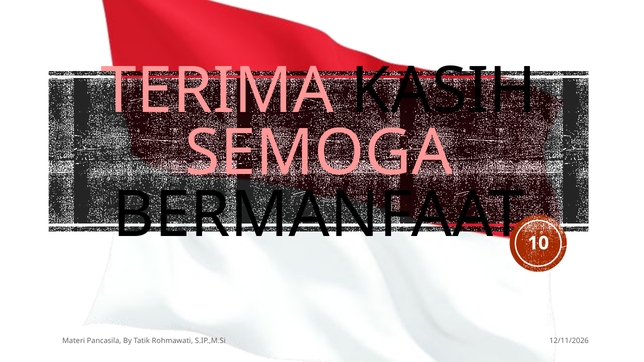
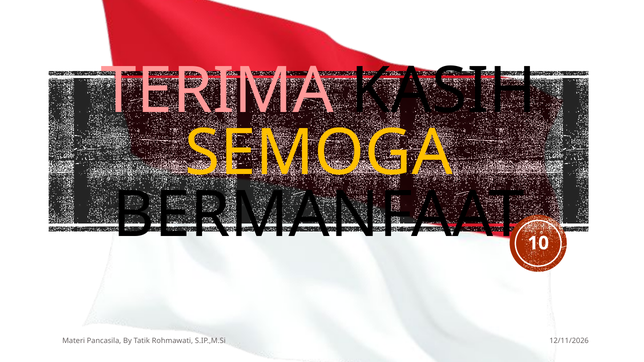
SEMOGA colour: pink -> yellow (319, 153)
